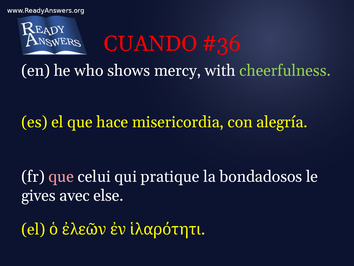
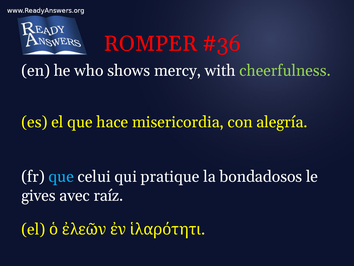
CUANDO: CUANDO -> ROMPER (151, 44)
que colour: pink -> light blue (61, 176)
else: else -> raíz (108, 195)
